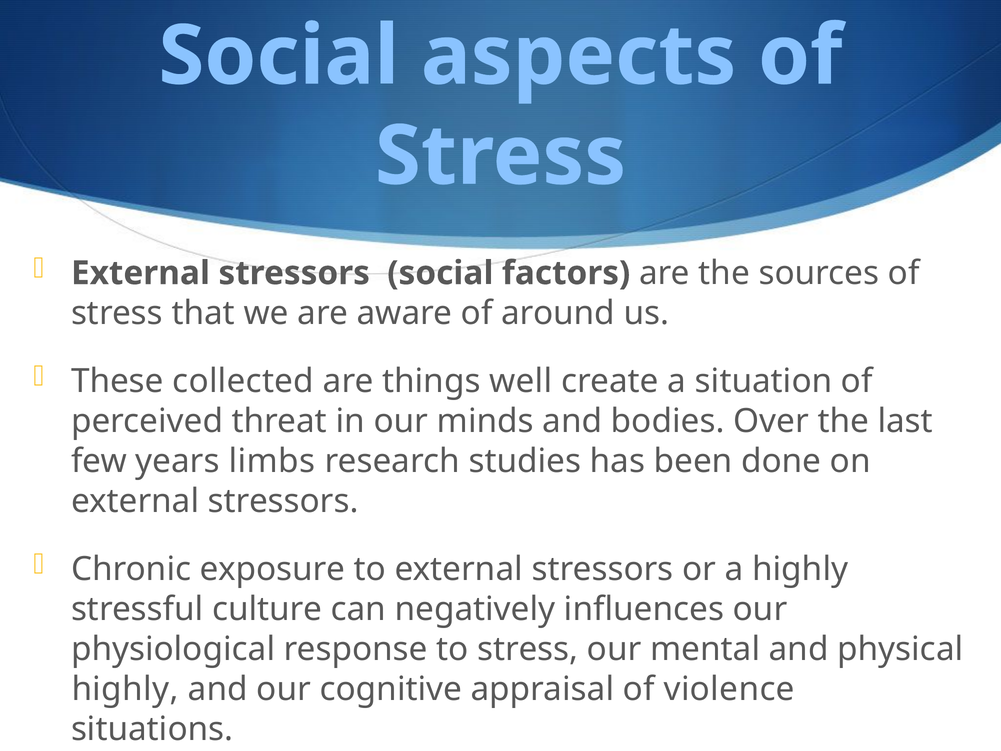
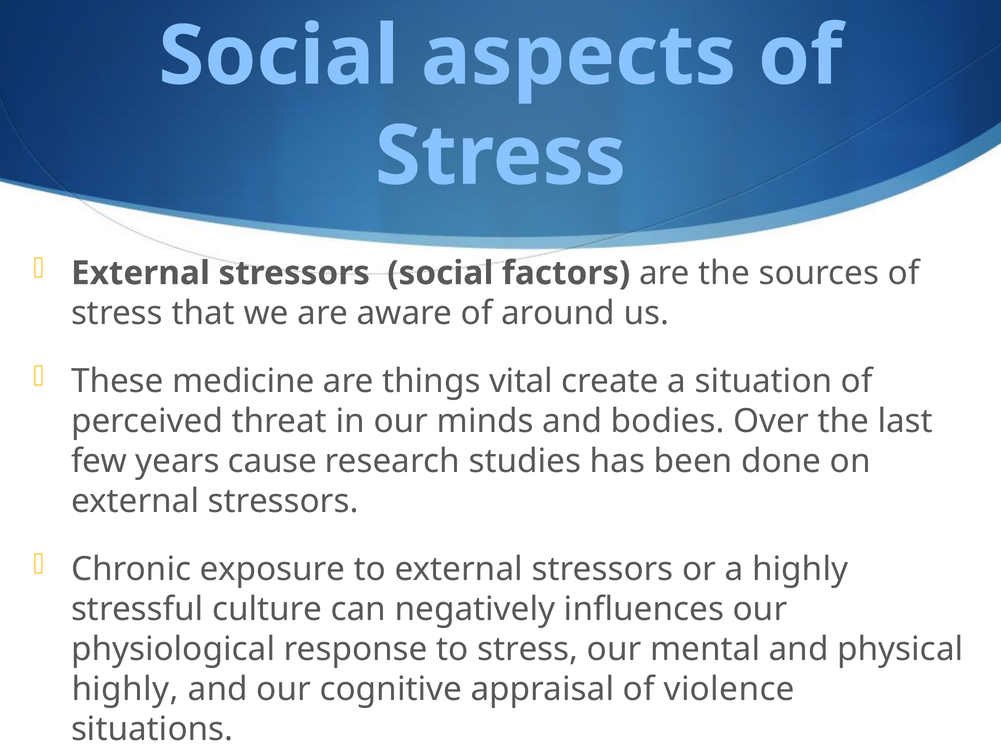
collected: collected -> medicine (243, 381)
well: well -> vital (521, 381)
limbs: limbs -> cause (272, 461)
